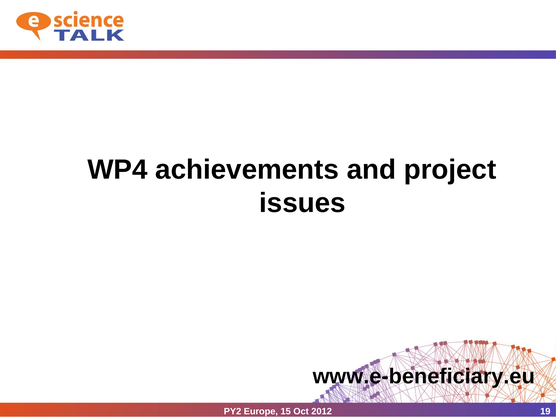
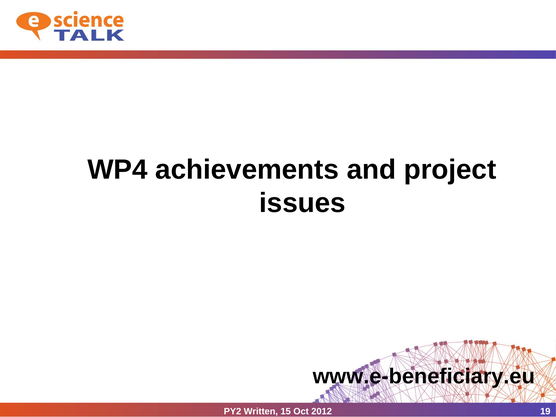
Europe: Europe -> Written (261, 411)
